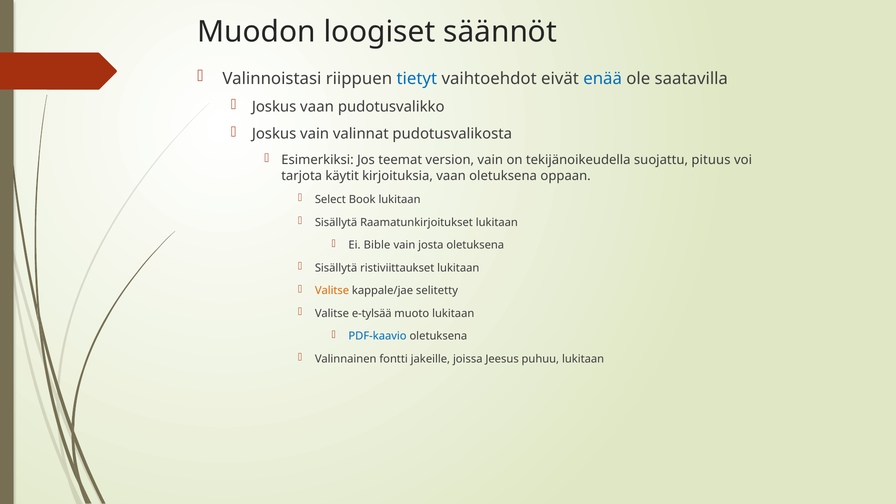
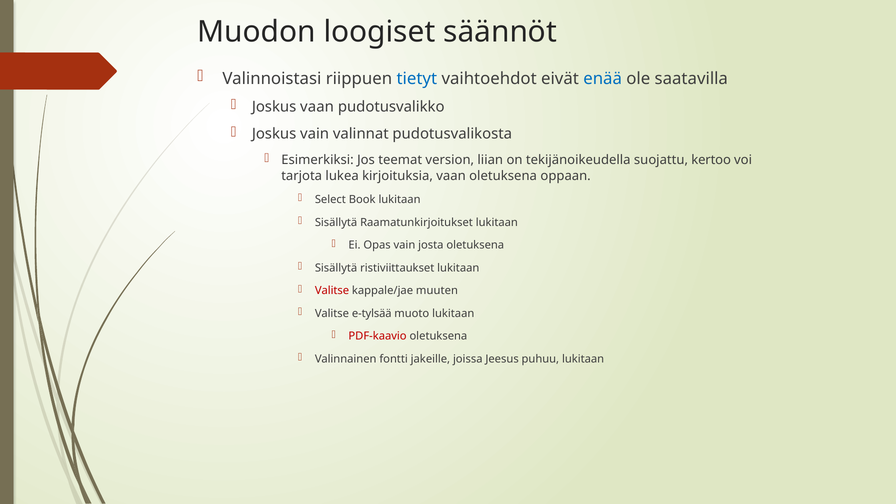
version vain: vain -> liian (490, 160)
pituus: pituus -> kertoo (711, 160)
käytit: käytit -> lukea (342, 176)
Bible: Bible -> Opas (377, 245)
Valitse colour: orange -> red (332, 291)
selitetty: selitetty -> muuten (437, 291)
PDF-kaavio colour: blue -> red (378, 336)
